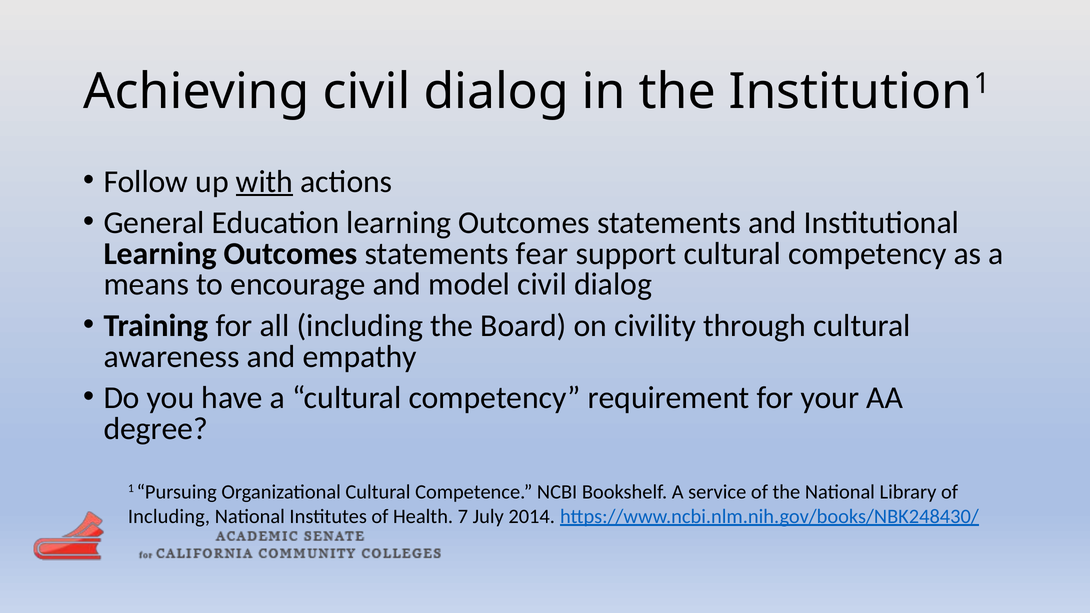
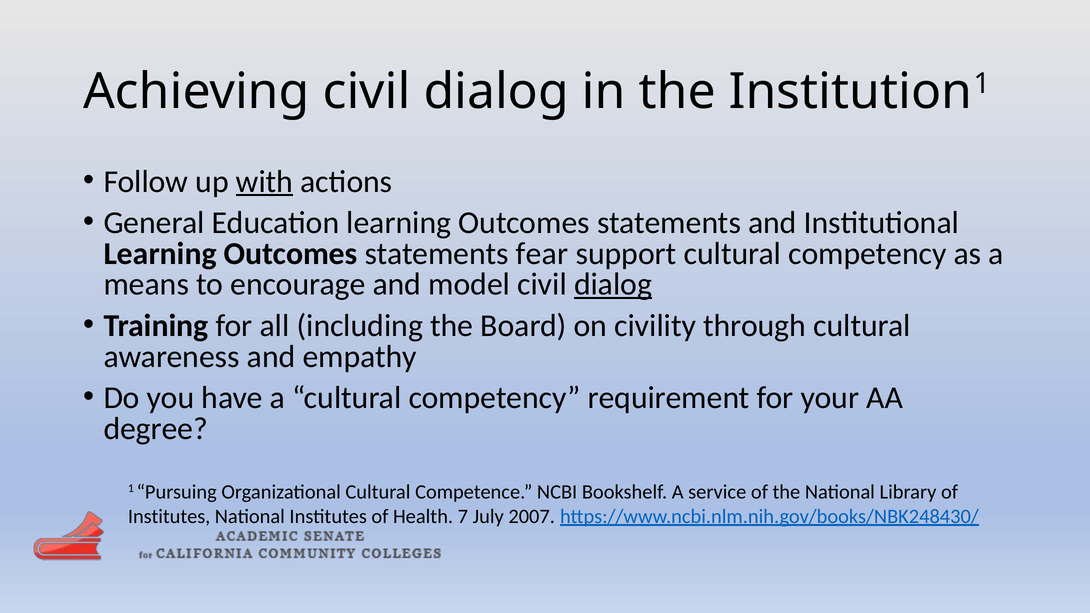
dialog underline: none -> present (613, 285)
Including: Including -> Institutes (169, 516)
2014: 2014 -> 2007 (532, 516)
